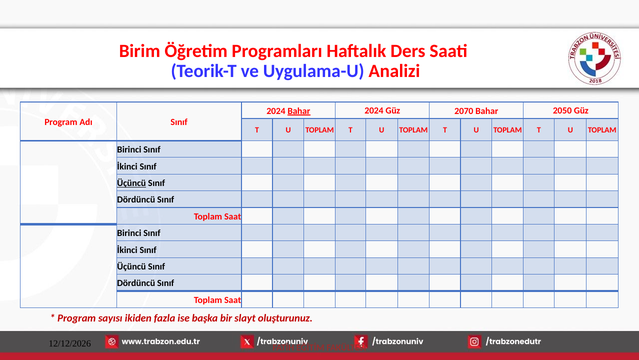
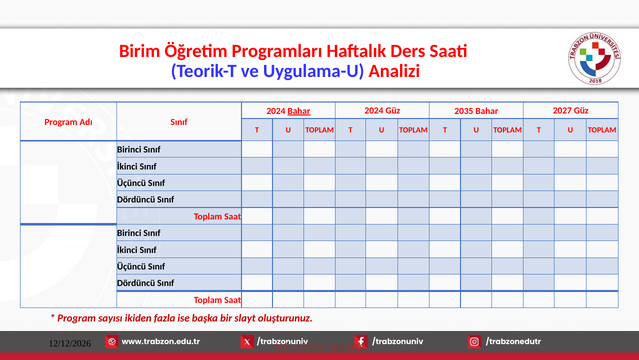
2070: 2070 -> 2035 (464, 111)
2050: 2050 -> 2027 (562, 111)
Üçüncü underline: present -> none (132, 183)
